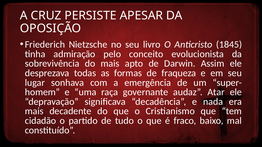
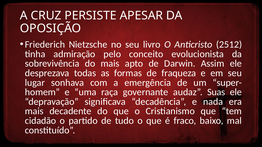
1845: 1845 -> 2512 (229, 45)
Atar: Atar -> Suas (216, 92)
